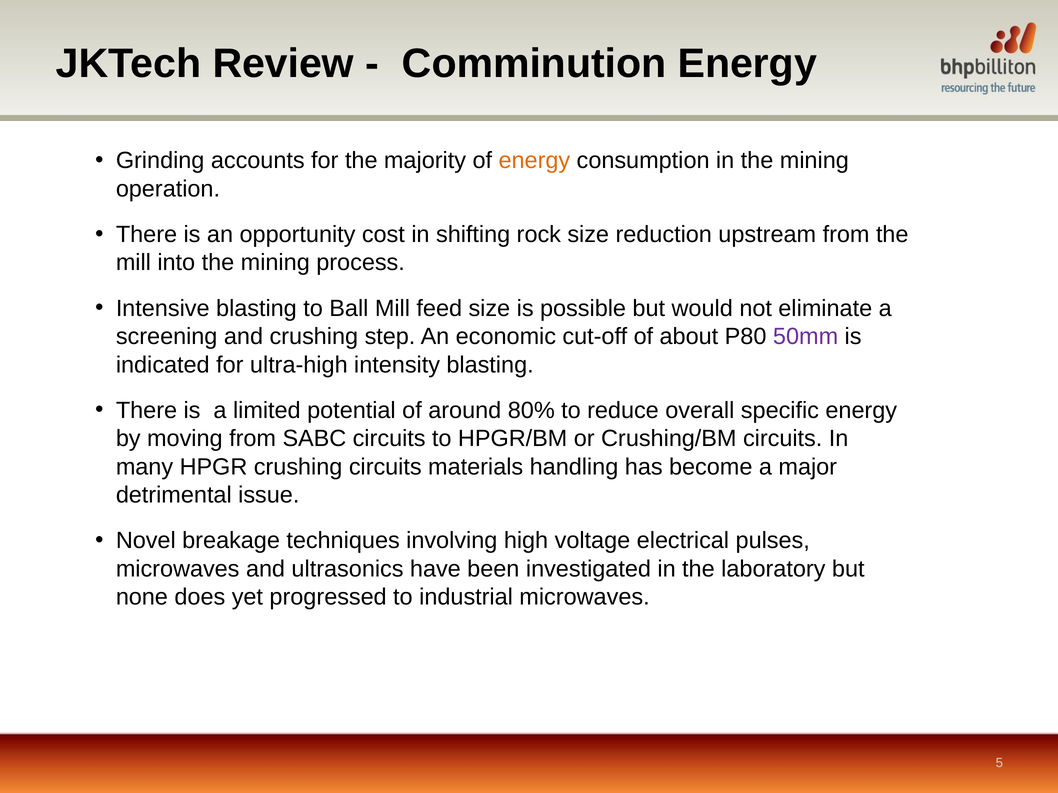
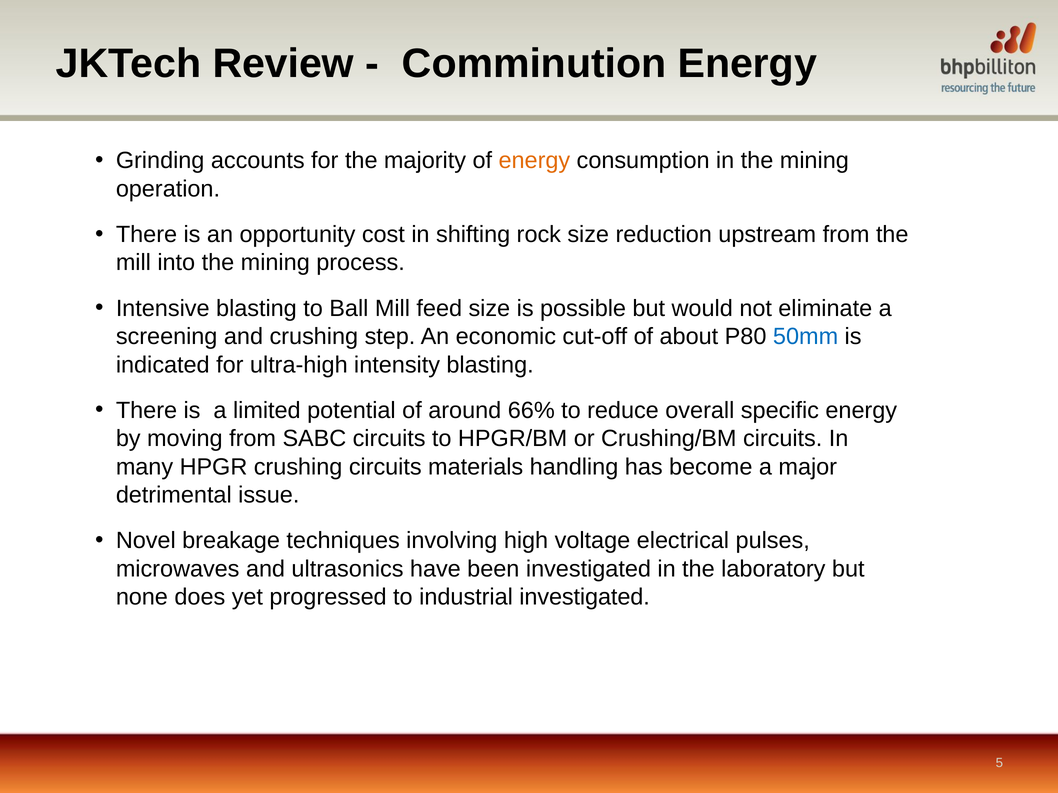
50mm colour: purple -> blue (806, 337)
80%: 80% -> 66% (531, 411)
industrial microwaves: microwaves -> investigated (585, 597)
